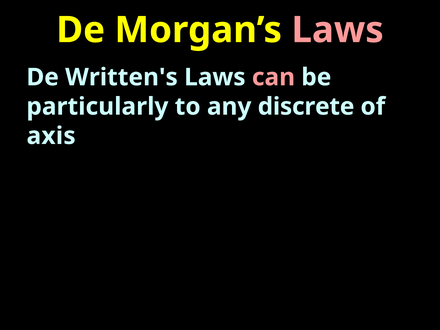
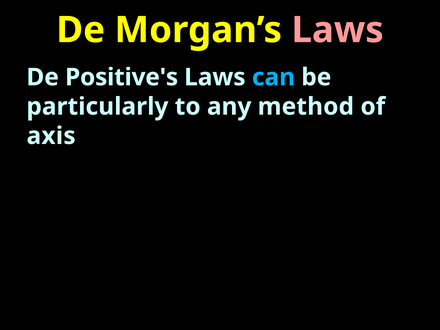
Written's: Written's -> Positive's (122, 77)
can colour: pink -> light blue (273, 77)
discrete: discrete -> method (306, 107)
